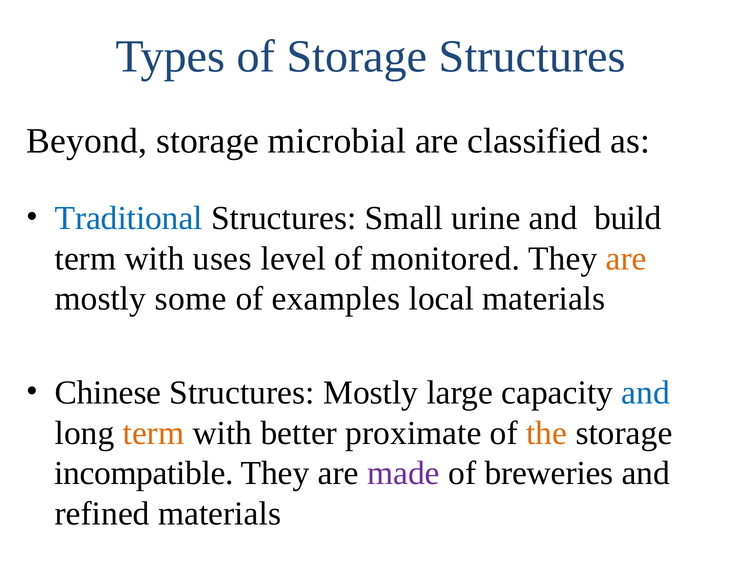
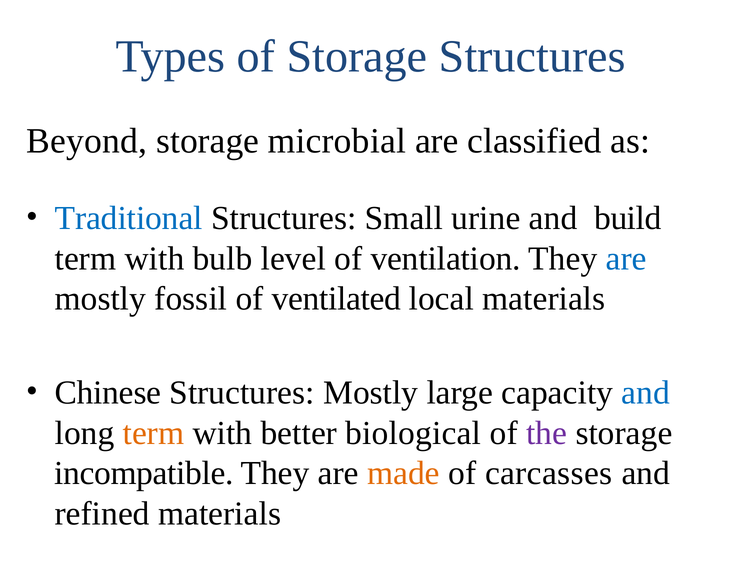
uses: uses -> bulb (223, 259)
monitored: monitored -> ventilation (446, 259)
are colour: orange -> blue (626, 259)
some: some -> fossil (191, 299)
examples: examples -> ventilated (336, 299)
proximate: proximate -> biological (413, 433)
the colour: orange -> purple (547, 433)
made colour: purple -> orange (403, 473)
breweries: breweries -> carcasses (549, 473)
